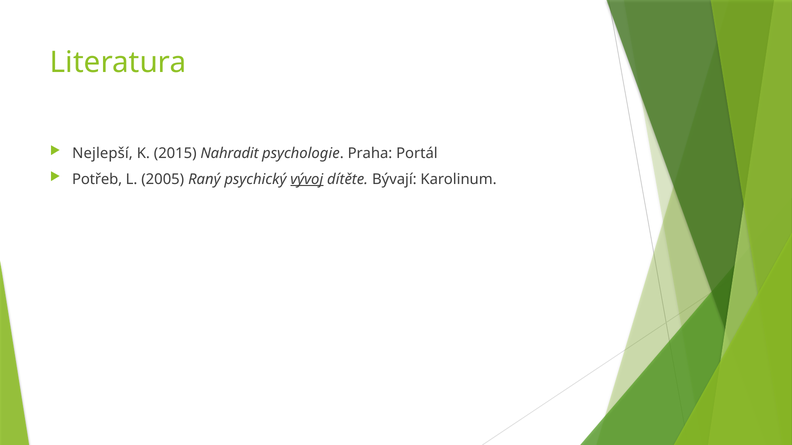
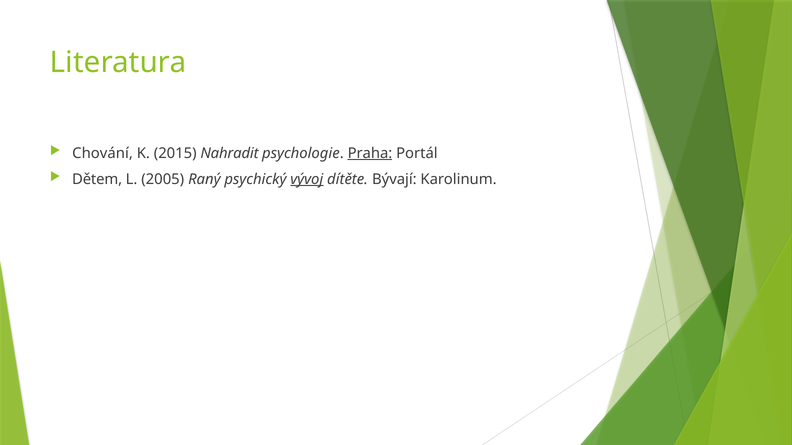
Nejlepší: Nejlepší -> Chování (103, 153)
Praha underline: none -> present (370, 153)
Potřeb: Potřeb -> Dětem (97, 179)
